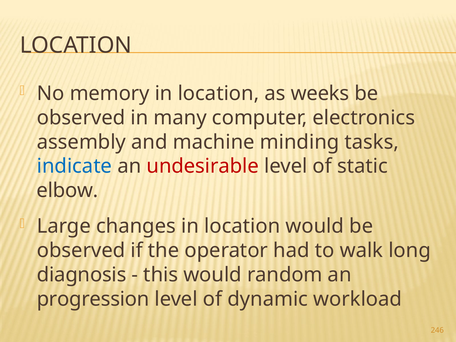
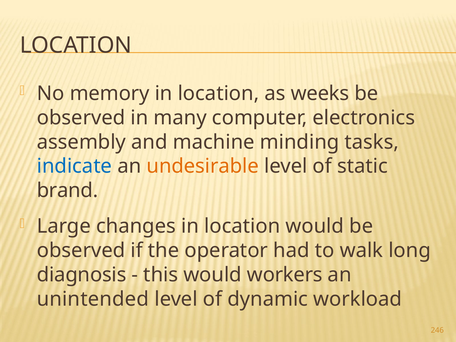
undesirable colour: red -> orange (203, 166)
elbow: elbow -> brand (68, 191)
random: random -> workers (285, 275)
progression: progression -> unintended (93, 299)
